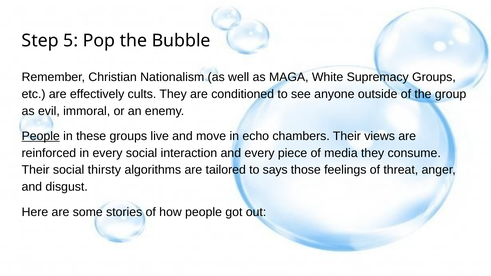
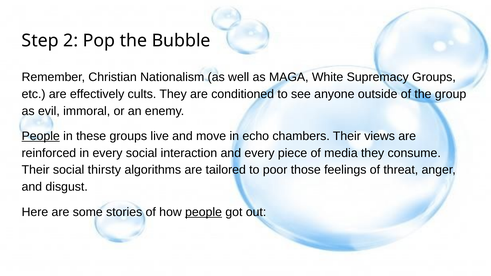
5: 5 -> 2 (71, 41)
says: says -> poor (275, 170)
people underline: none -> present (204, 212)
